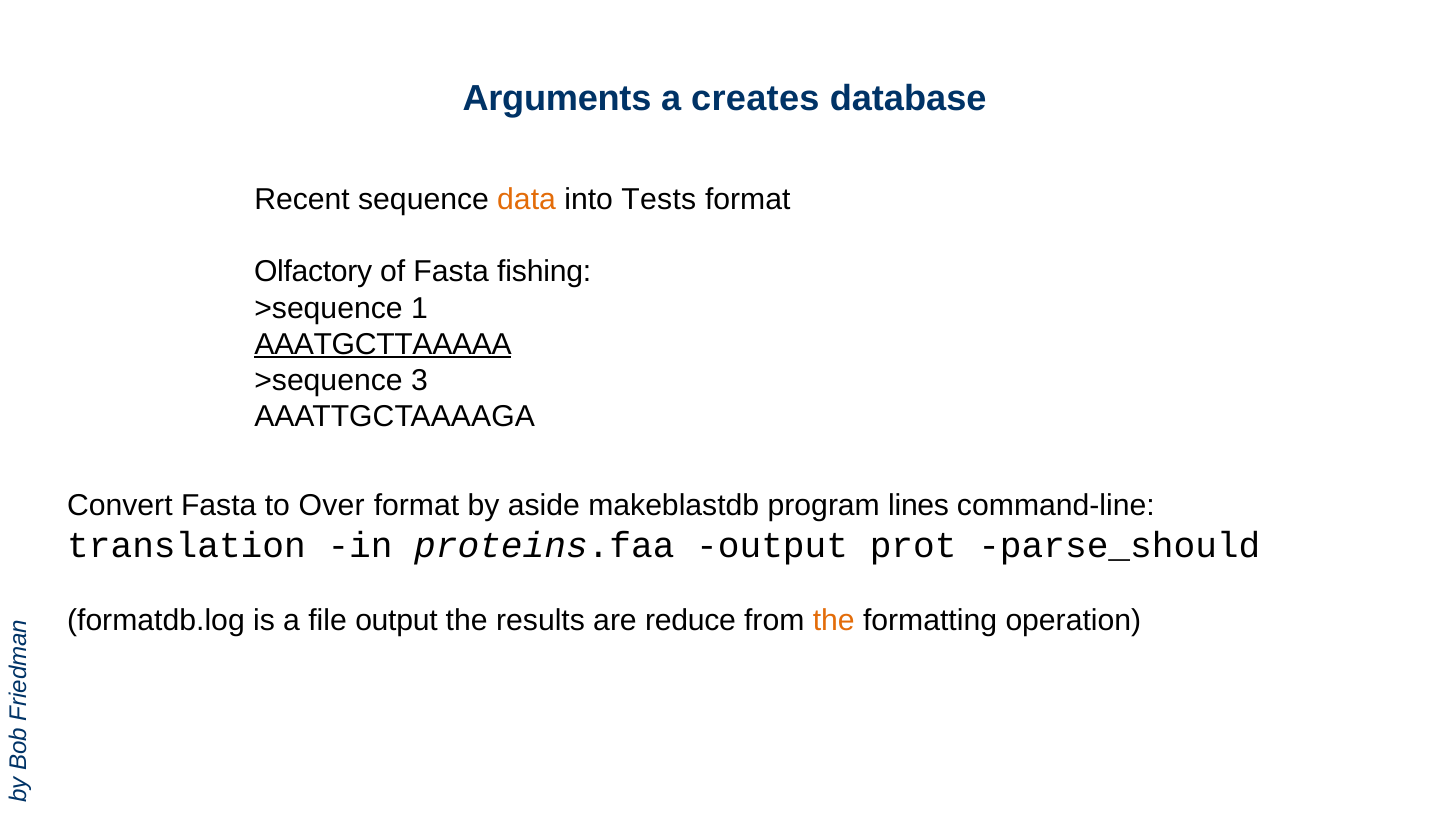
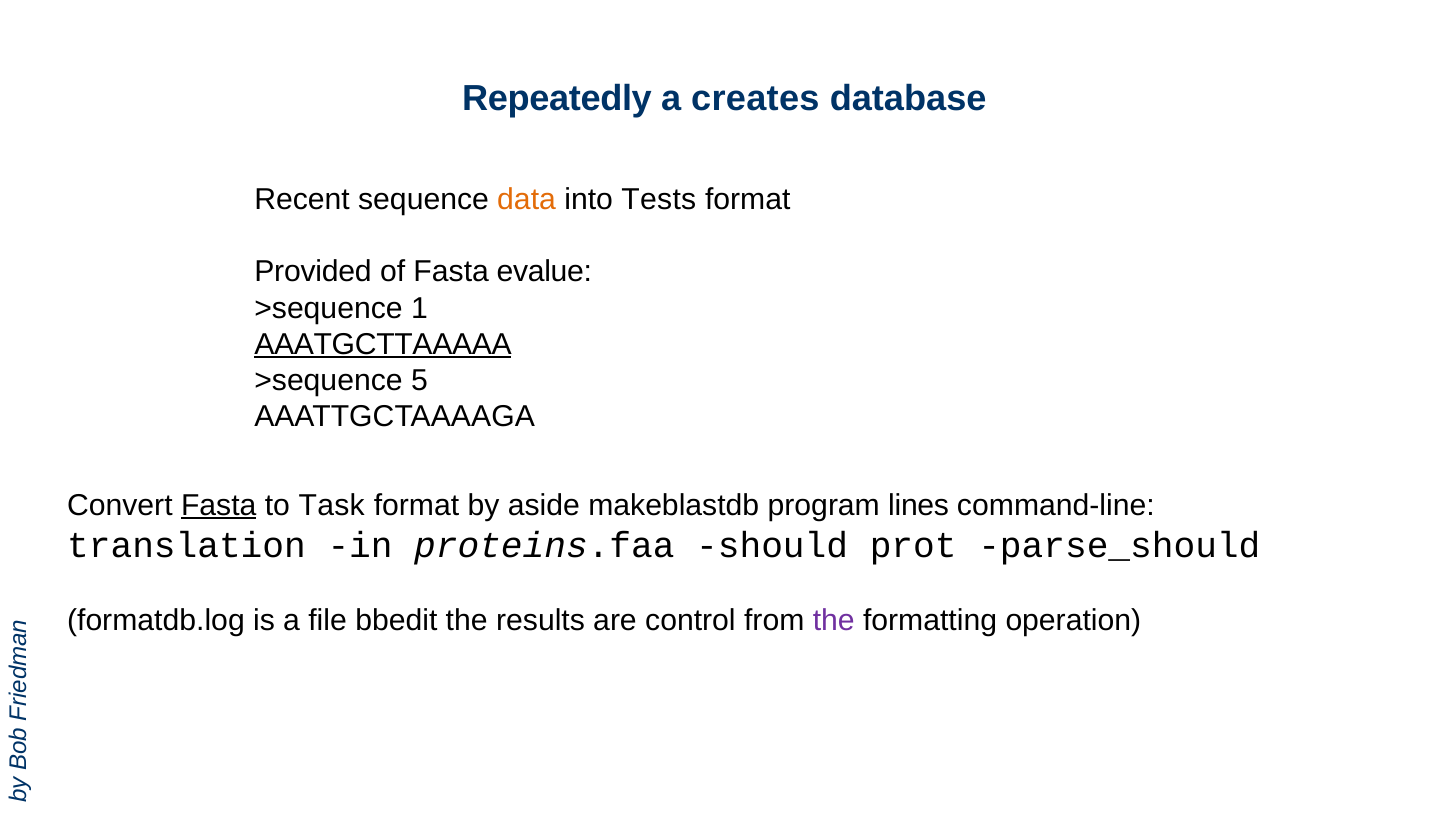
Arguments: Arguments -> Repeatedly (557, 98)
Olfactory: Olfactory -> Provided (313, 272)
fishing: fishing -> evalue (544, 272)
3: 3 -> 5 (419, 380)
Fasta underline: none -> present (219, 505)
Over: Over -> Task (332, 505)
proteins.faa output: output -> should (772, 545)
file output: output -> bbedit (396, 620)
reduce: reduce -> control (690, 620)
the colour: orange -> purple (834, 620)
